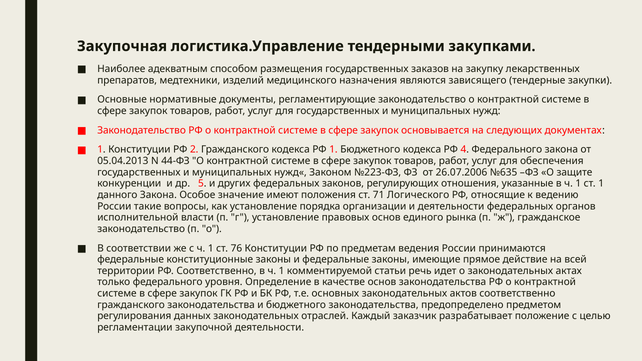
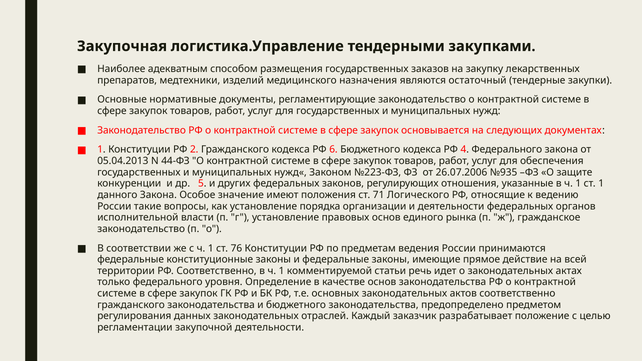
зависящего: зависящего -> остаточный (478, 80)
РФ 1: 1 -> 6 (333, 150)
№635: №635 -> №935 (504, 172)
